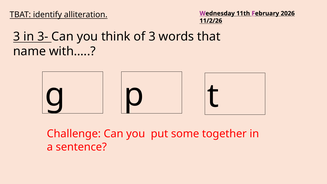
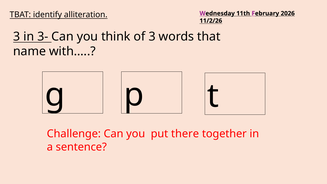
some: some -> there (185, 134)
